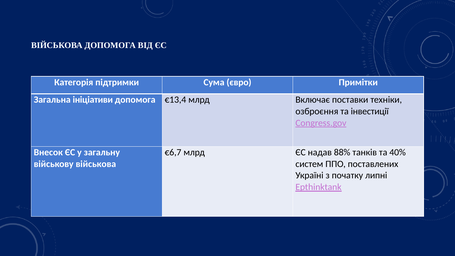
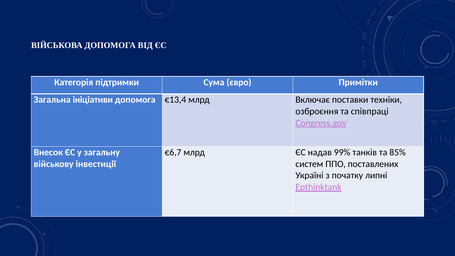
інвестиції: інвестиції -> співпраці (370, 111)
88%: 88% -> 99% (342, 152)
40%: 40% -> 85% (398, 152)
військову військова: військова -> інвестиції (96, 164)
